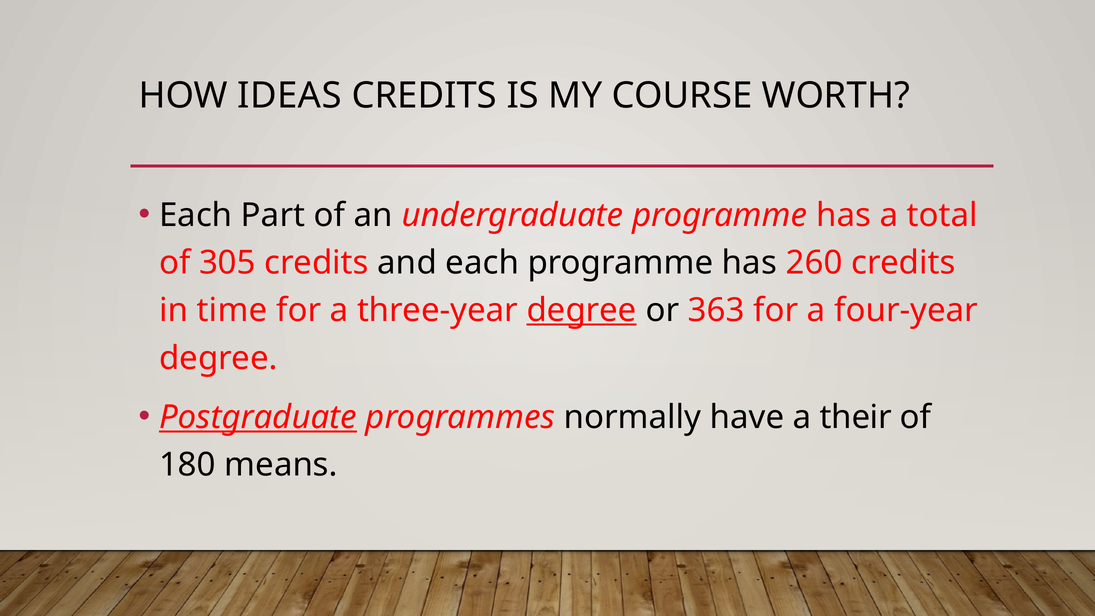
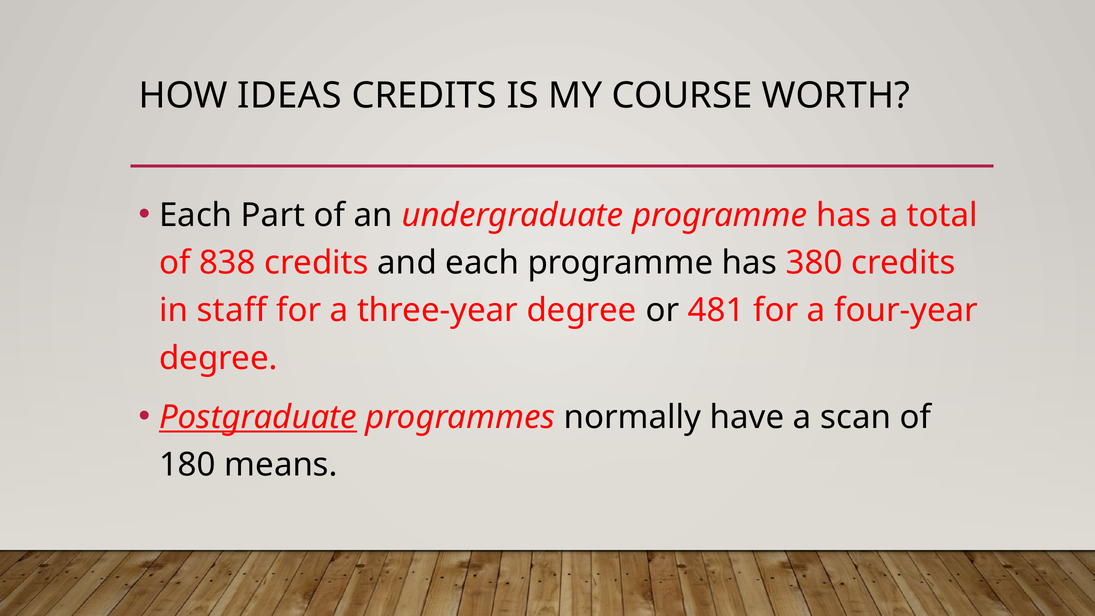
305: 305 -> 838 (227, 263)
260: 260 -> 380 (814, 263)
time: time -> staff (232, 310)
degree underline: present -> none (582, 310)
363: 363 -> 481 (716, 310)
their: their -> scan (856, 417)
